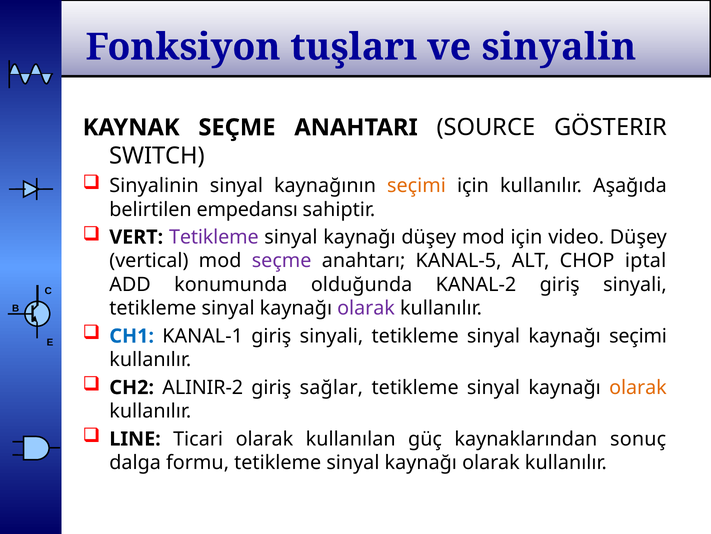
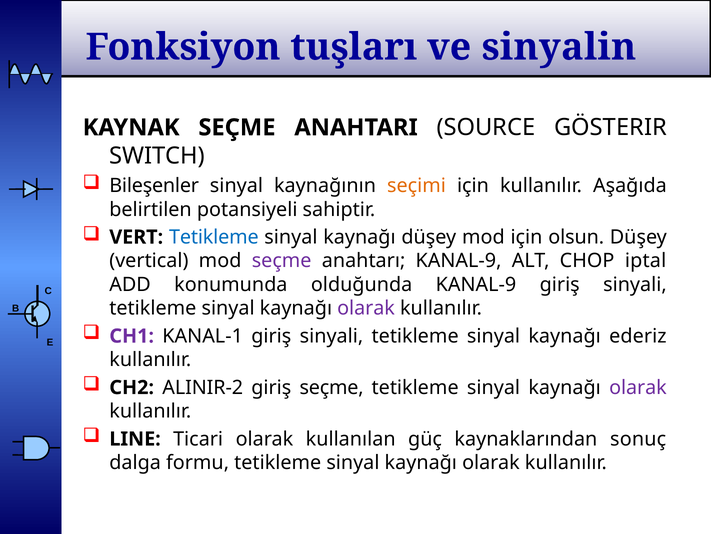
Sinyalinin: Sinyalinin -> Bileşenler (154, 186)
empedansı: empedansı -> potansiyeli (247, 209)
Tetikleme colour: purple -> blue (214, 237)
video: video -> olsun (576, 237)
anahtarı KANAL-5: KANAL-5 -> KANAL-9 (459, 261)
olduğunda KANAL-2: KANAL-2 -> KANAL-9 (476, 284)
CH1 colour: blue -> purple (132, 336)
kaynağı seçimi: seçimi -> ederiz (638, 336)
giriş sağlar: sağlar -> seçme (332, 387)
olarak colour: orange -> purple (638, 387)
